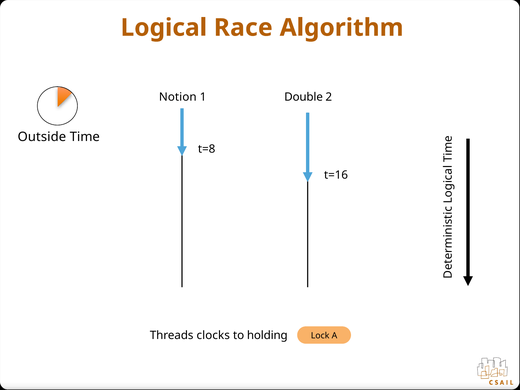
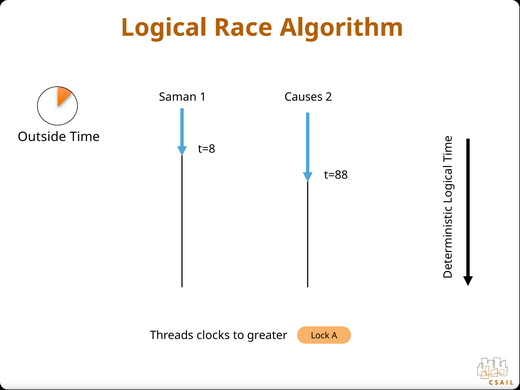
Notion: Notion -> Saman (178, 97)
Double: Double -> Causes (304, 97)
t=16: t=16 -> t=88 (336, 175)
holding: holding -> greater (267, 335)
